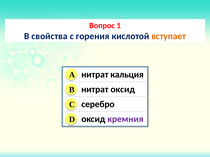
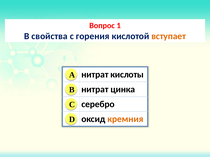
кальция: кальция -> кислоты (127, 75)
нитрат оксид: оксид -> цинка (123, 90)
кремния colour: purple -> orange (125, 119)
